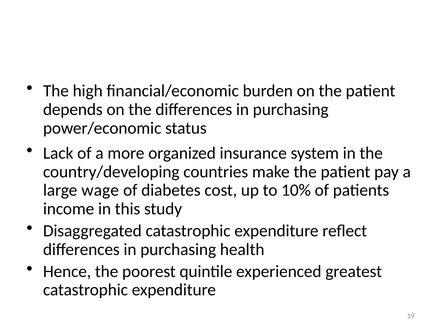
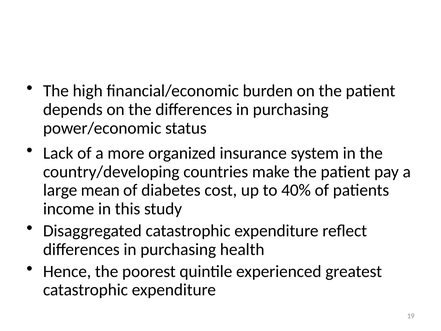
wage: wage -> mean (100, 190)
10%: 10% -> 40% (296, 190)
